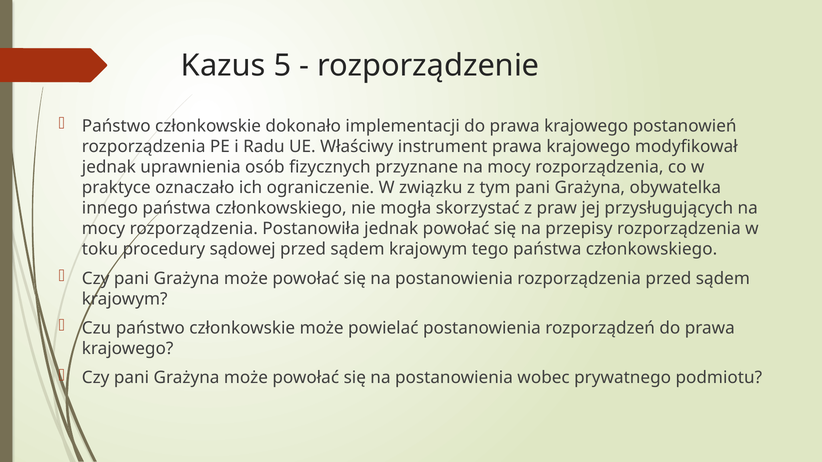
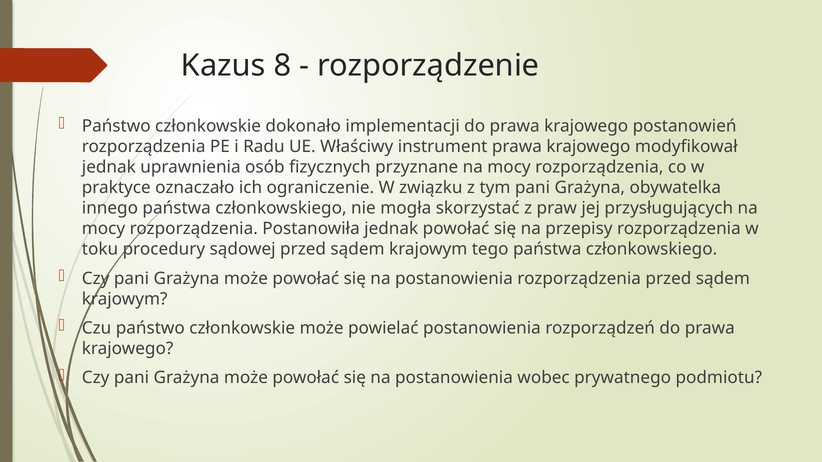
5: 5 -> 8 (282, 66)
